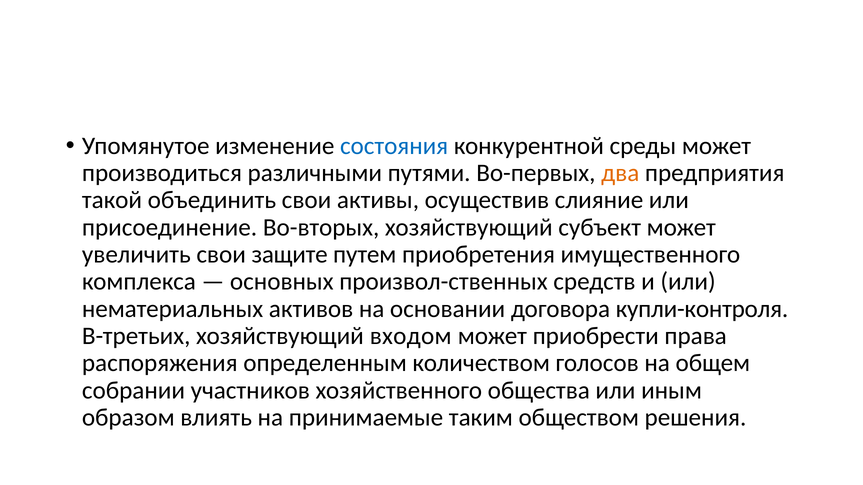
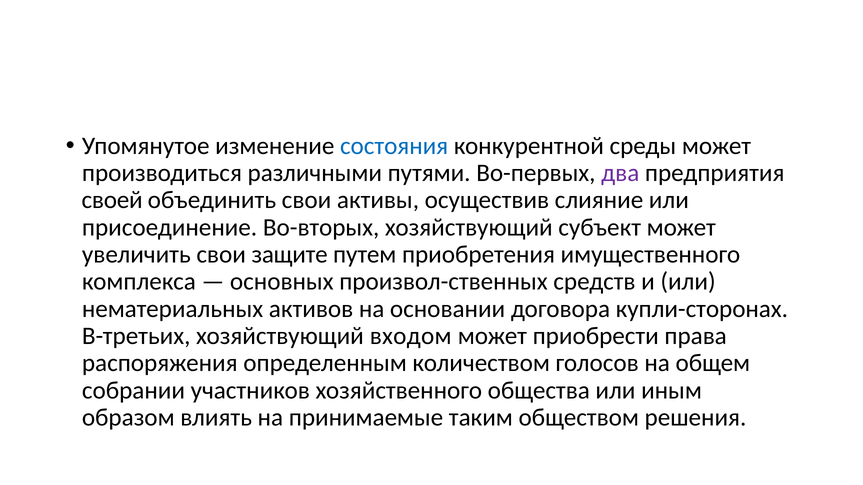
два colour: orange -> purple (620, 173)
такой: такой -> своей (112, 200)
купли-контроля: купли-контроля -> купли-сторонах (702, 309)
